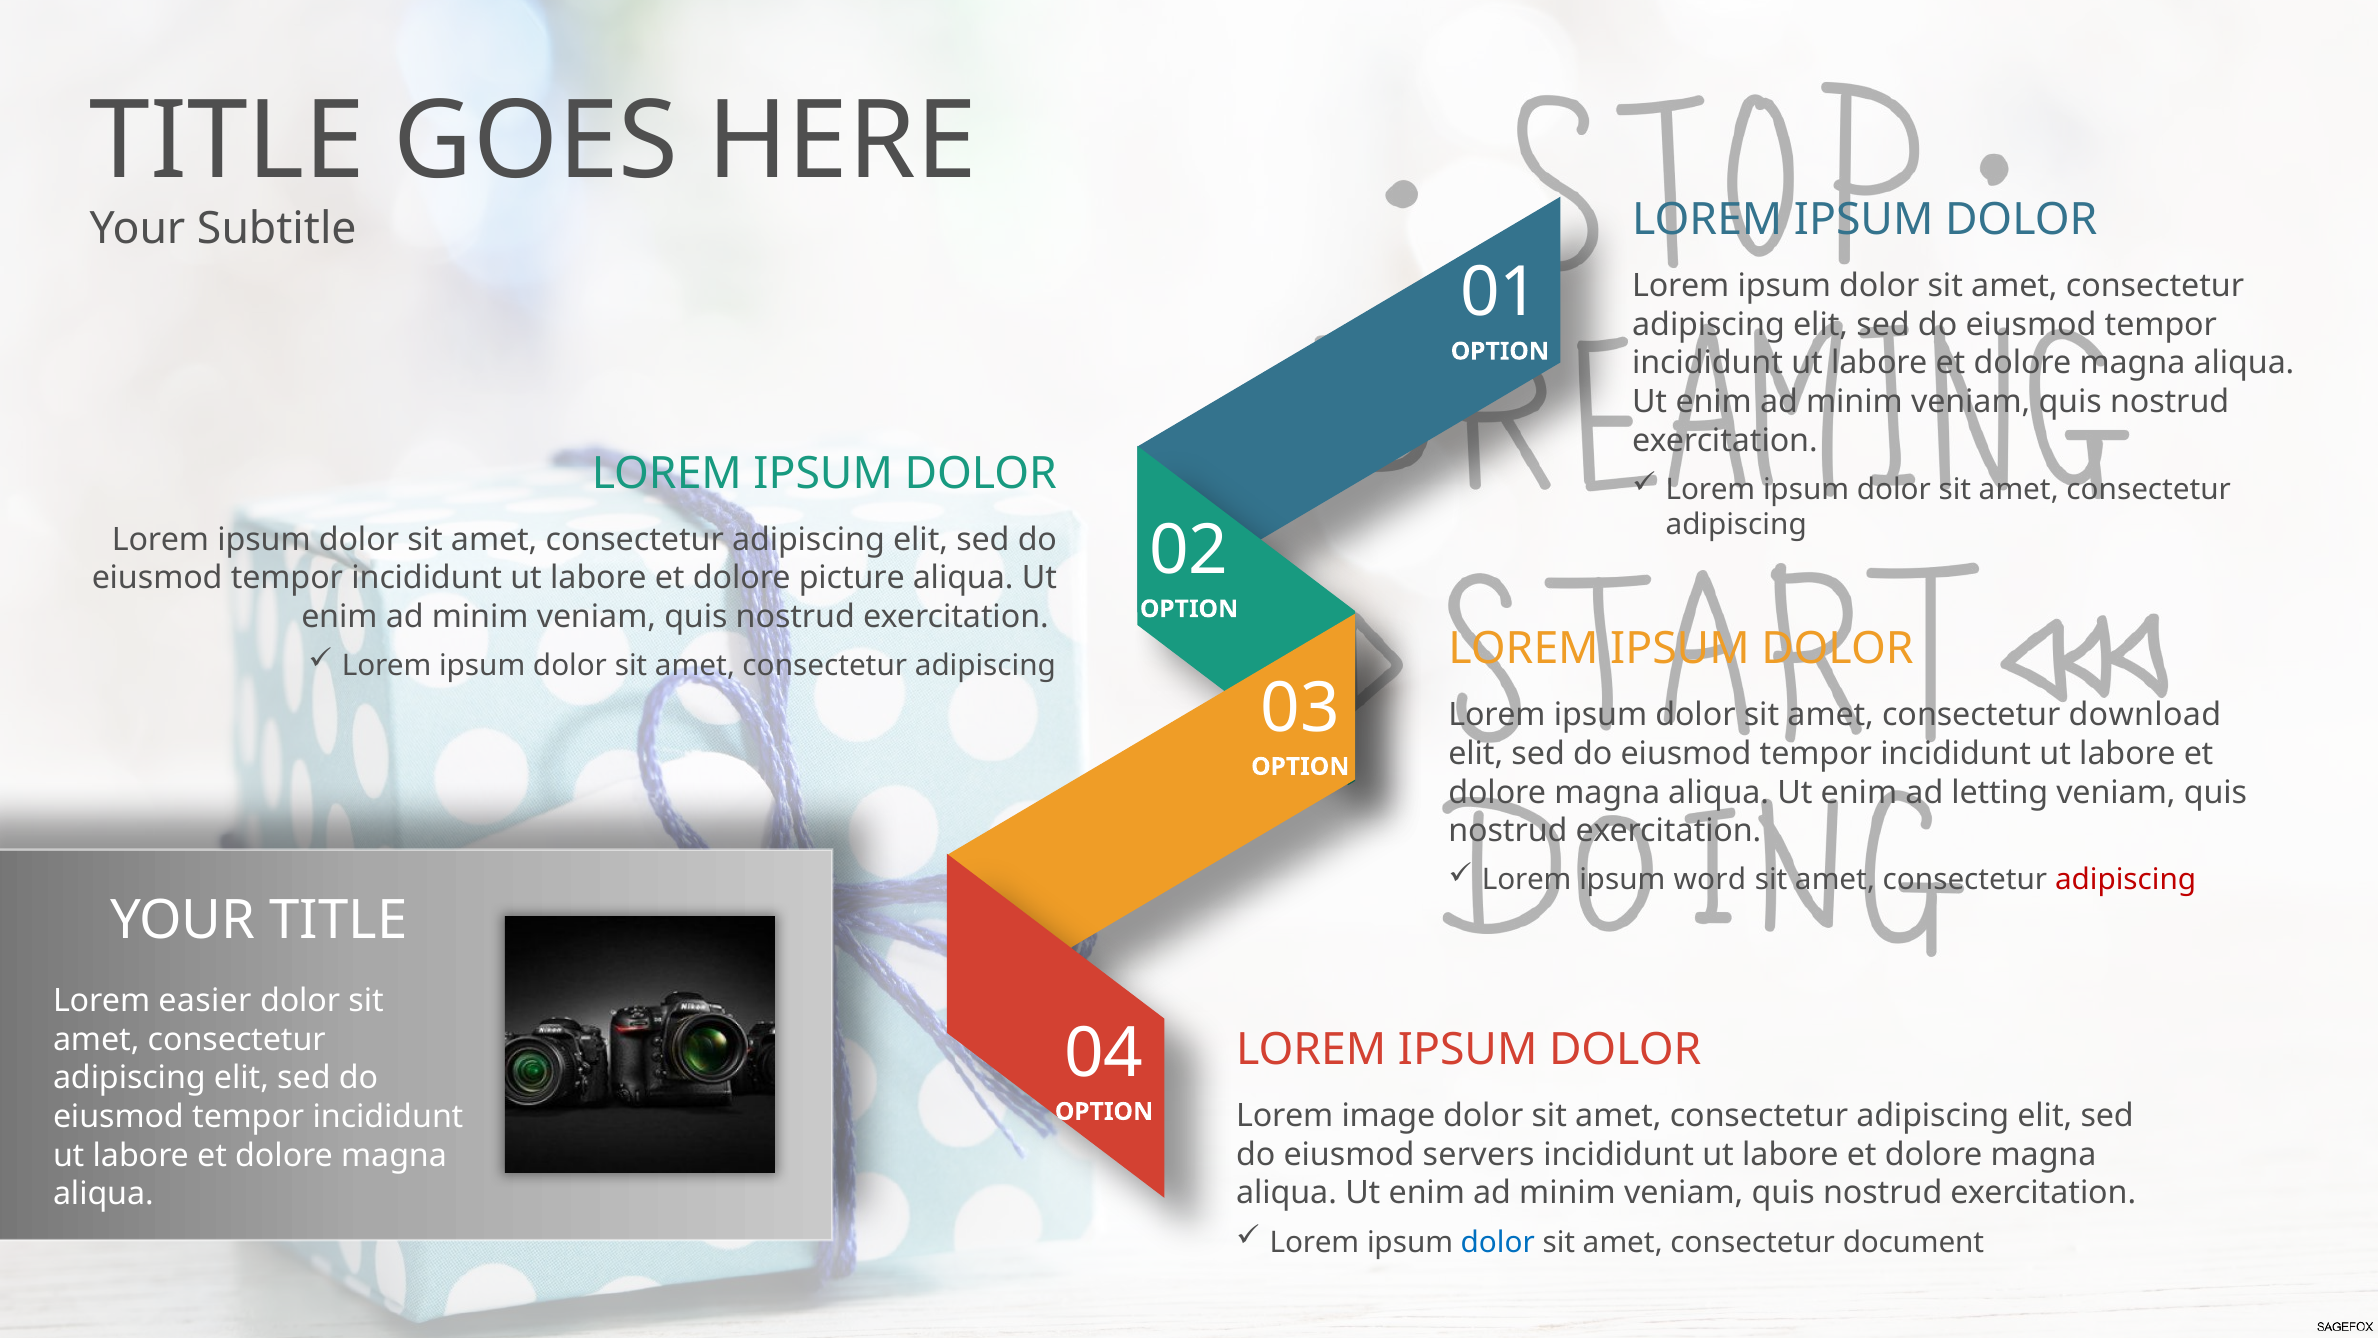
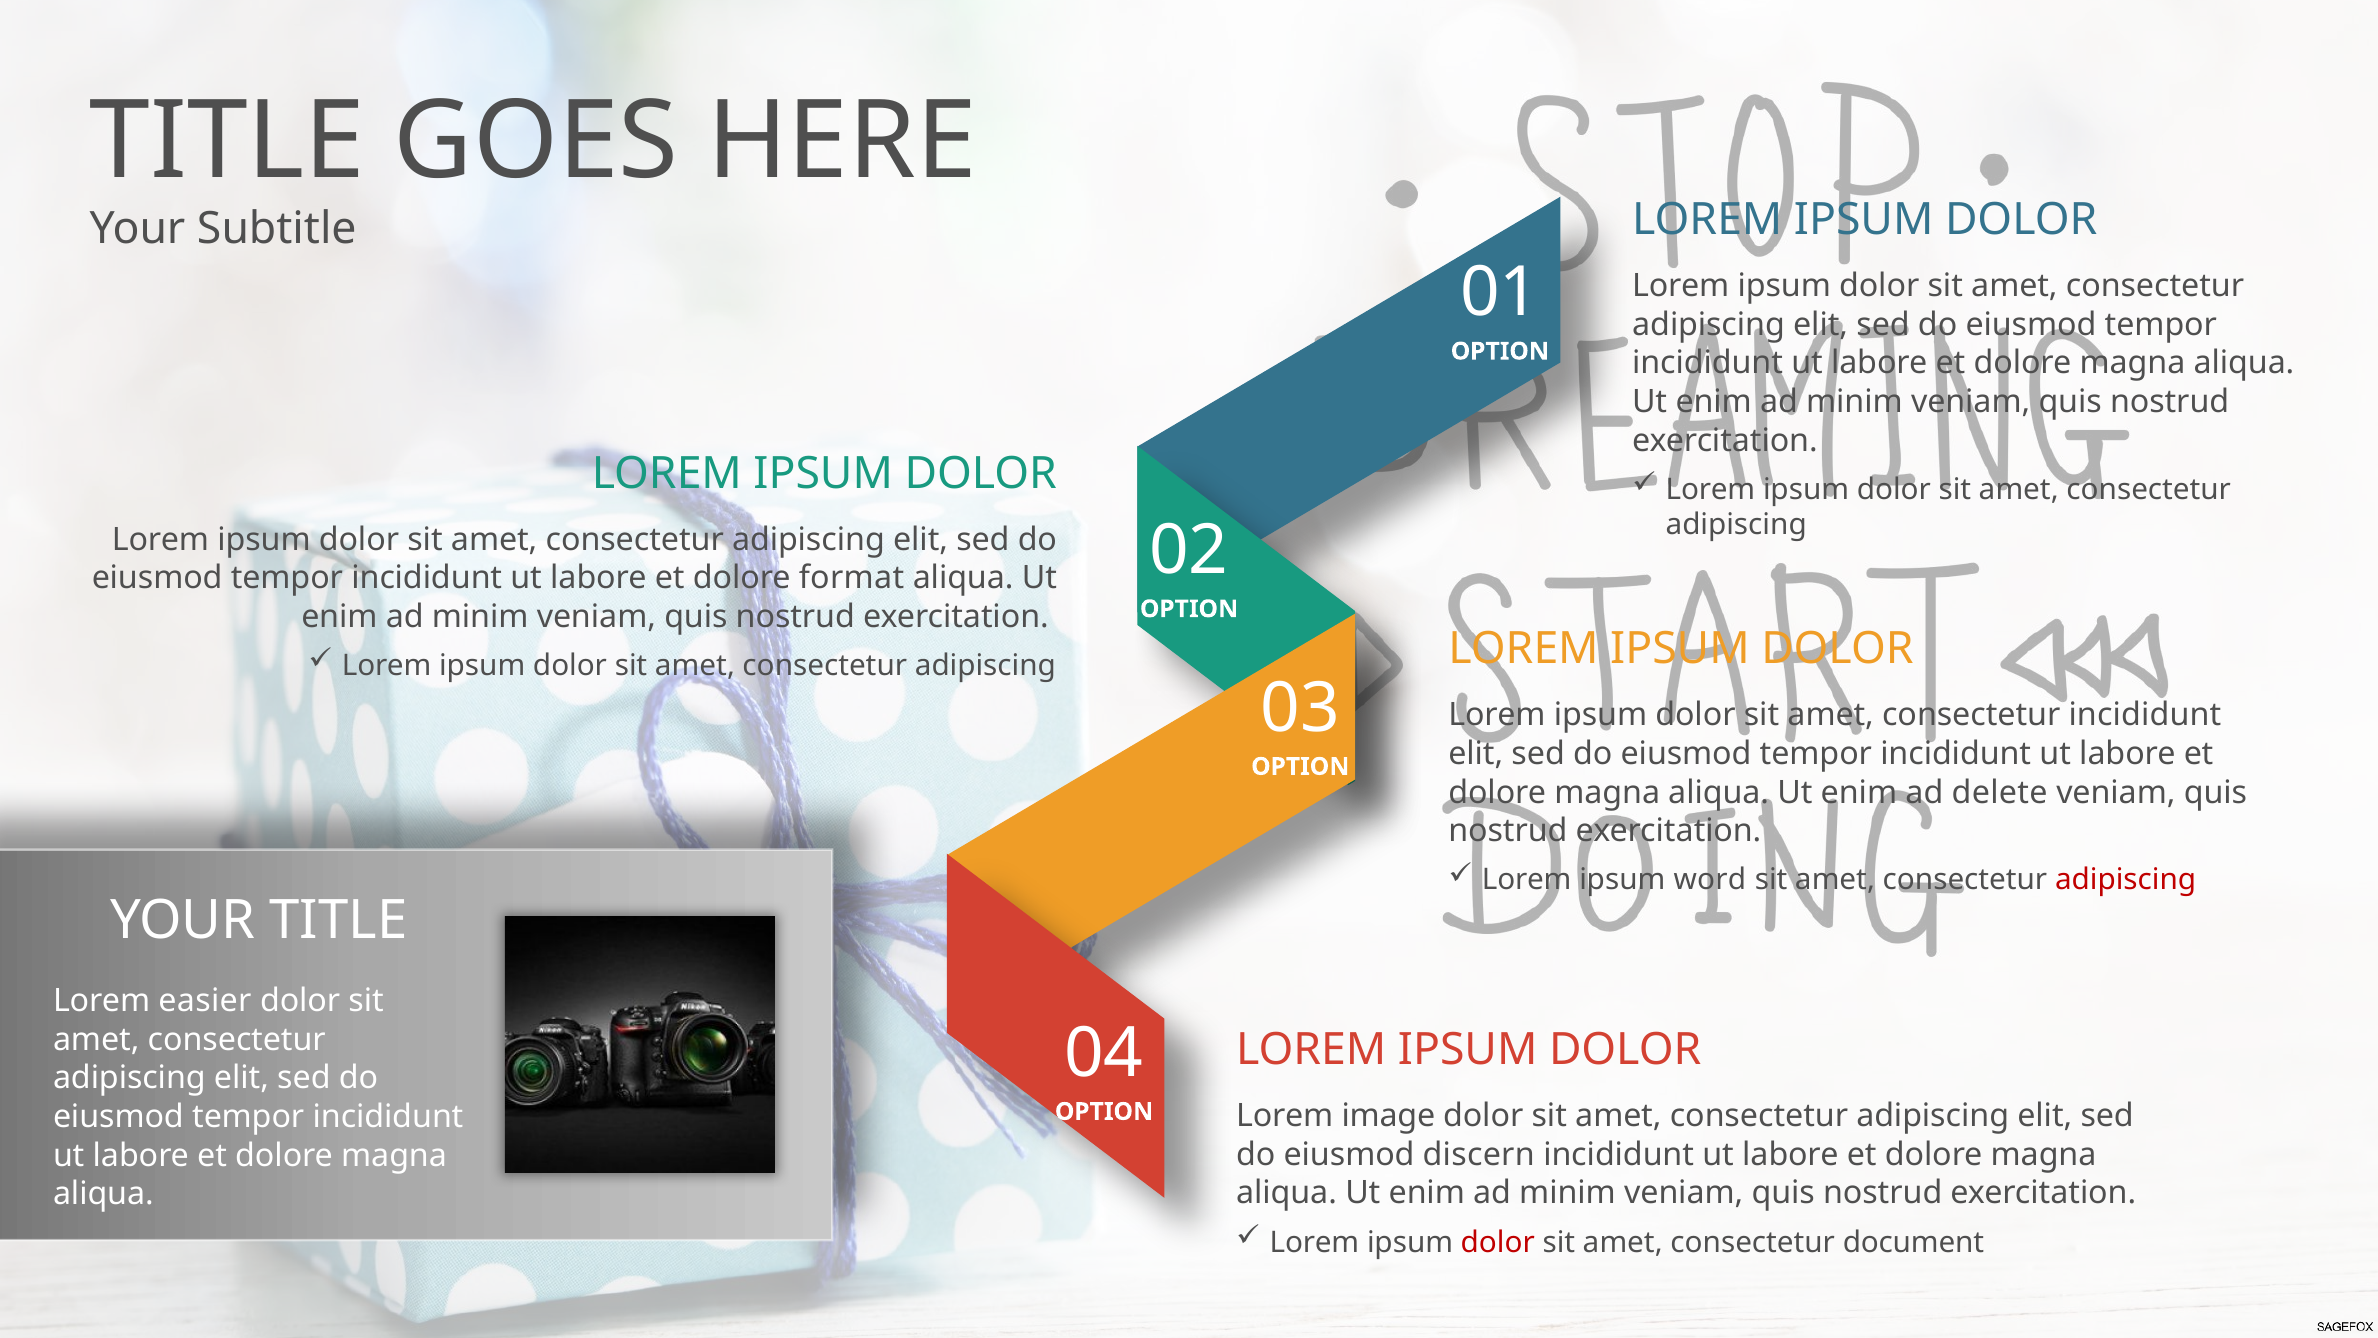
picture: picture -> format (852, 578)
consectetur download: download -> incididunt (2145, 715)
letting: letting -> delete (2000, 792)
servers: servers -> discern (1479, 1154)
dolor colour: blue -> red (1498, 1242)
